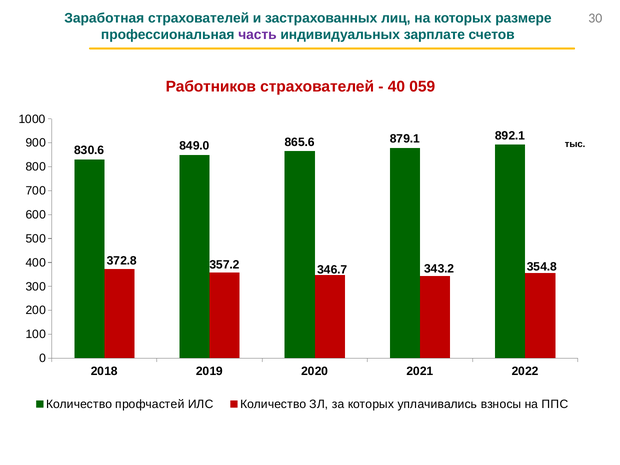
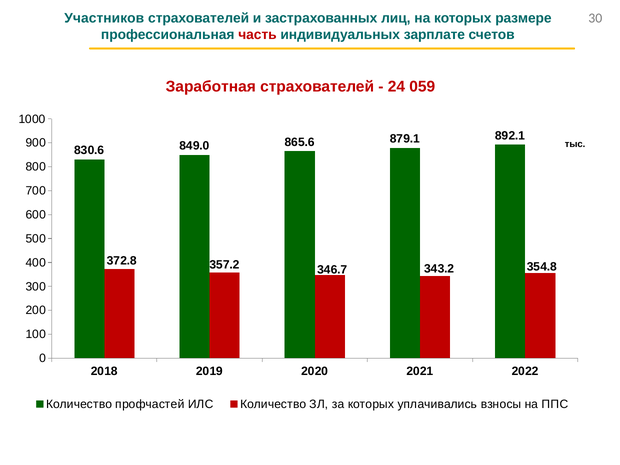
Заработная: Заработная -> Участников (104, 18)
часть colour: purple -> red (257, 35)
Работников: Работников -> Заработная (211, 86)
40: 40 -> 24 (396, 86)
